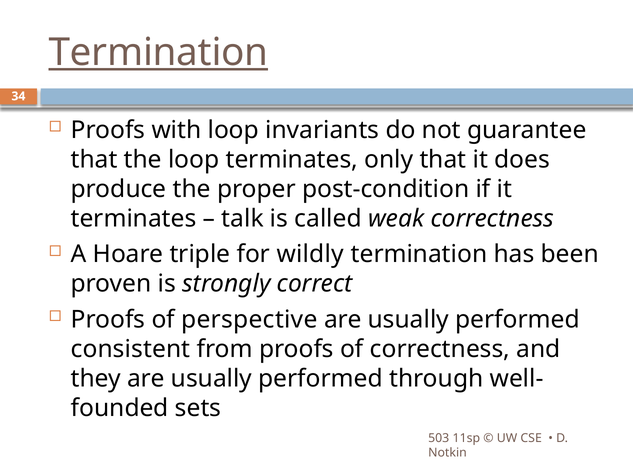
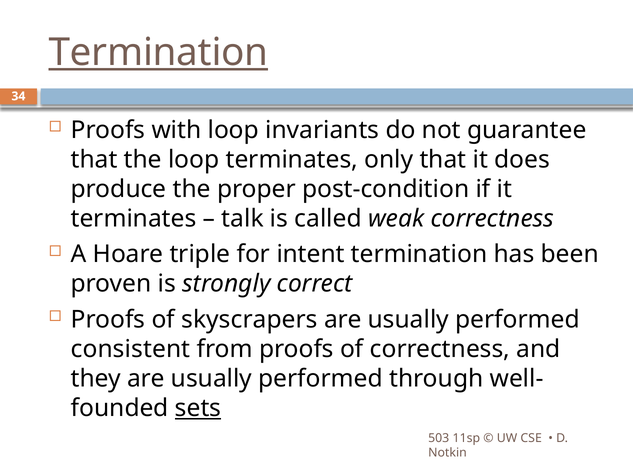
wildly: wildly -> intent (311, 255)
perspective: perspective -> skyscrapers (250, 320)
sets underline: none -> present (198, 409)
